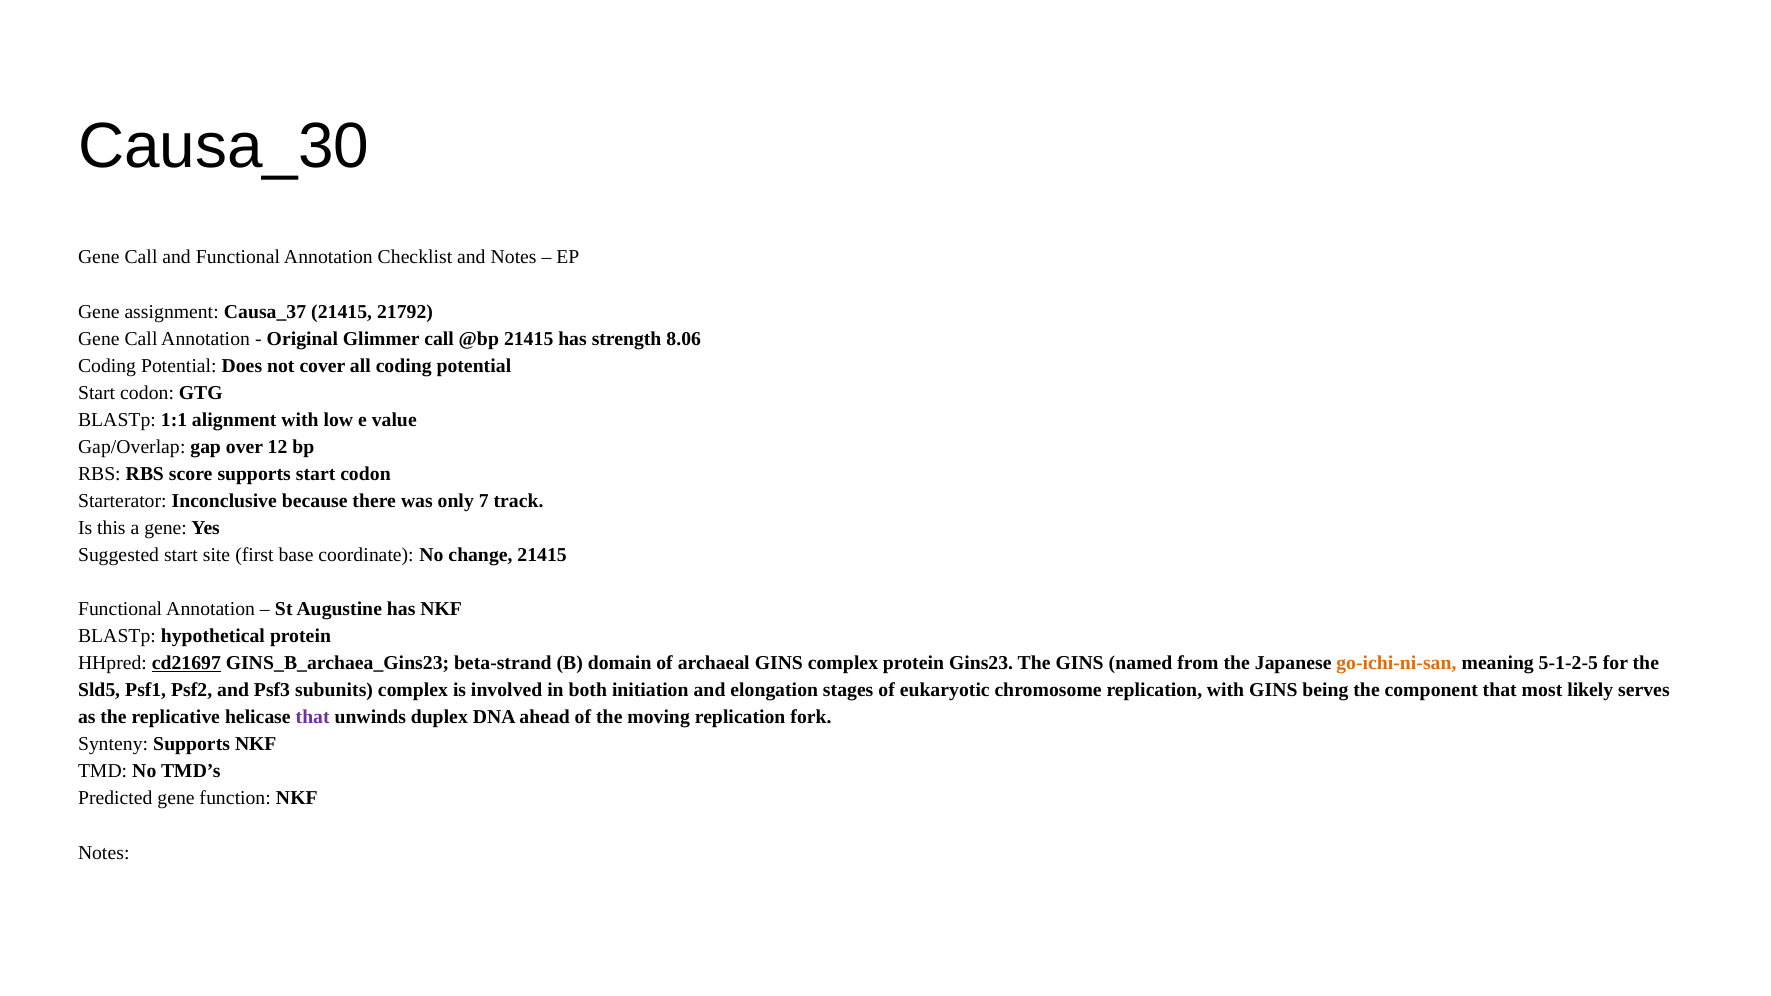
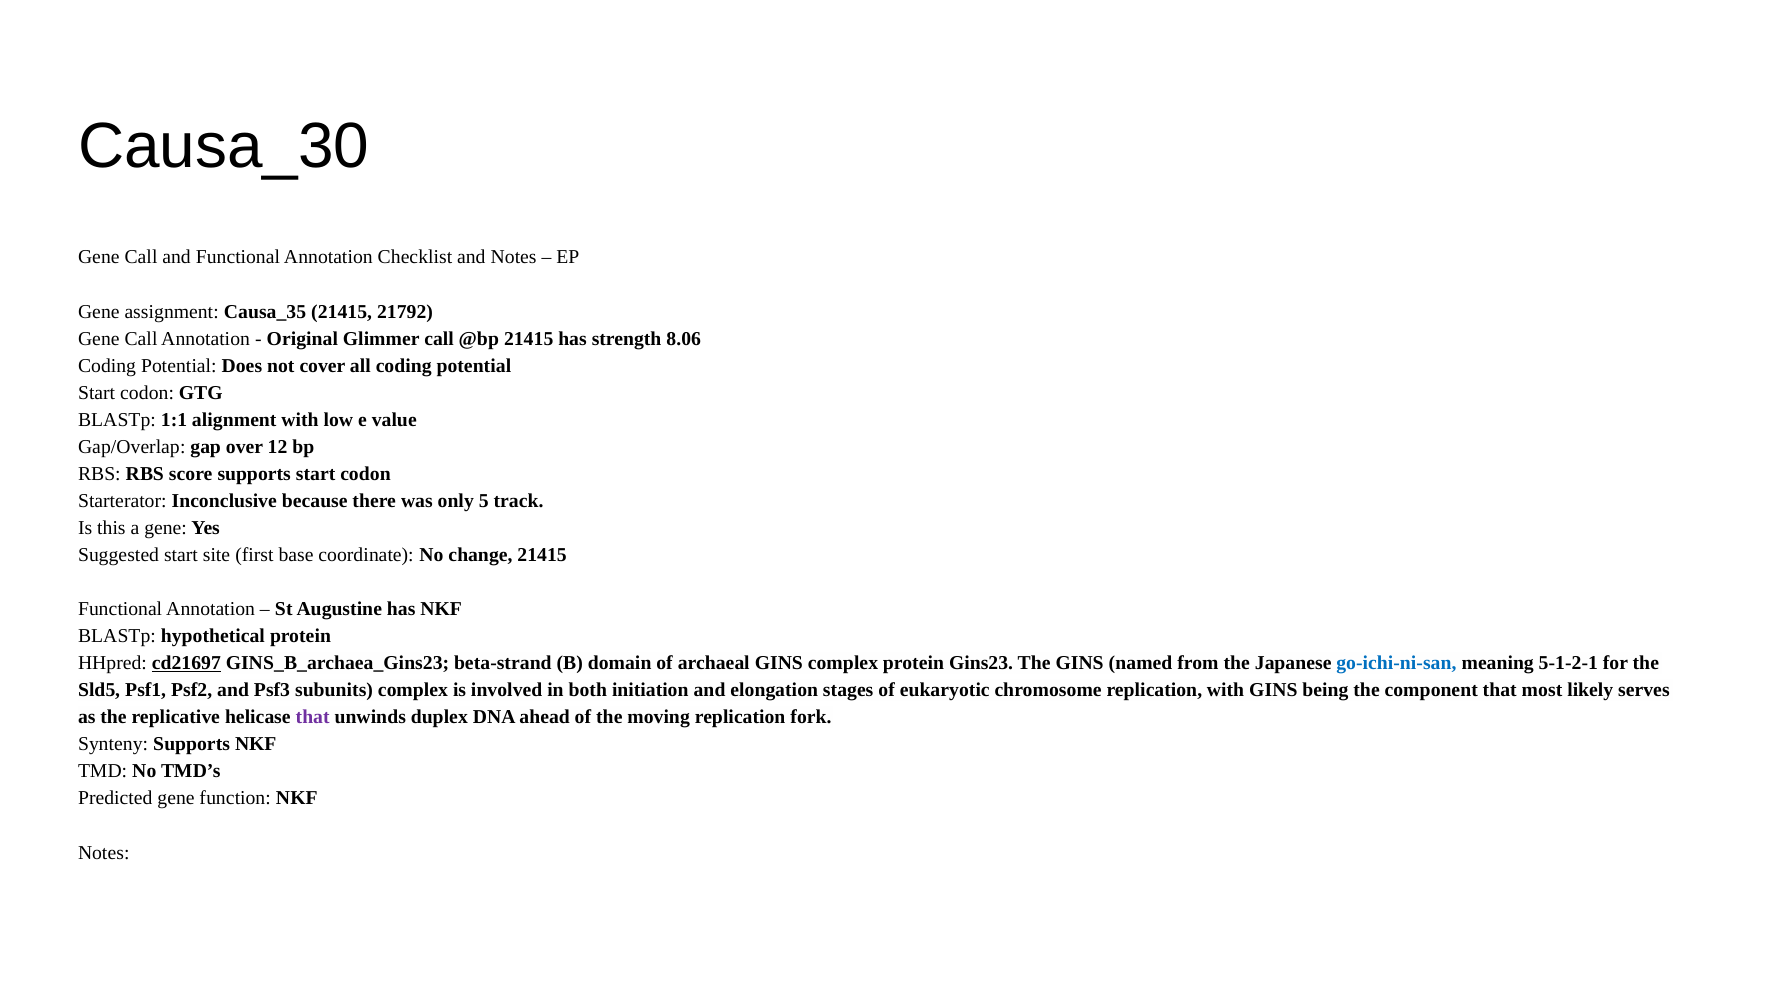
Causa_37: Causa_37 -> Causa_35 (265, 312)
7: 7 -> 5 (484, 501)
go-ichi-ni-san colour: orange -> blue (1396, 663)
5-1-2-5: 5-1-2-5 -> 5-1-2-1 (1568, 663)
